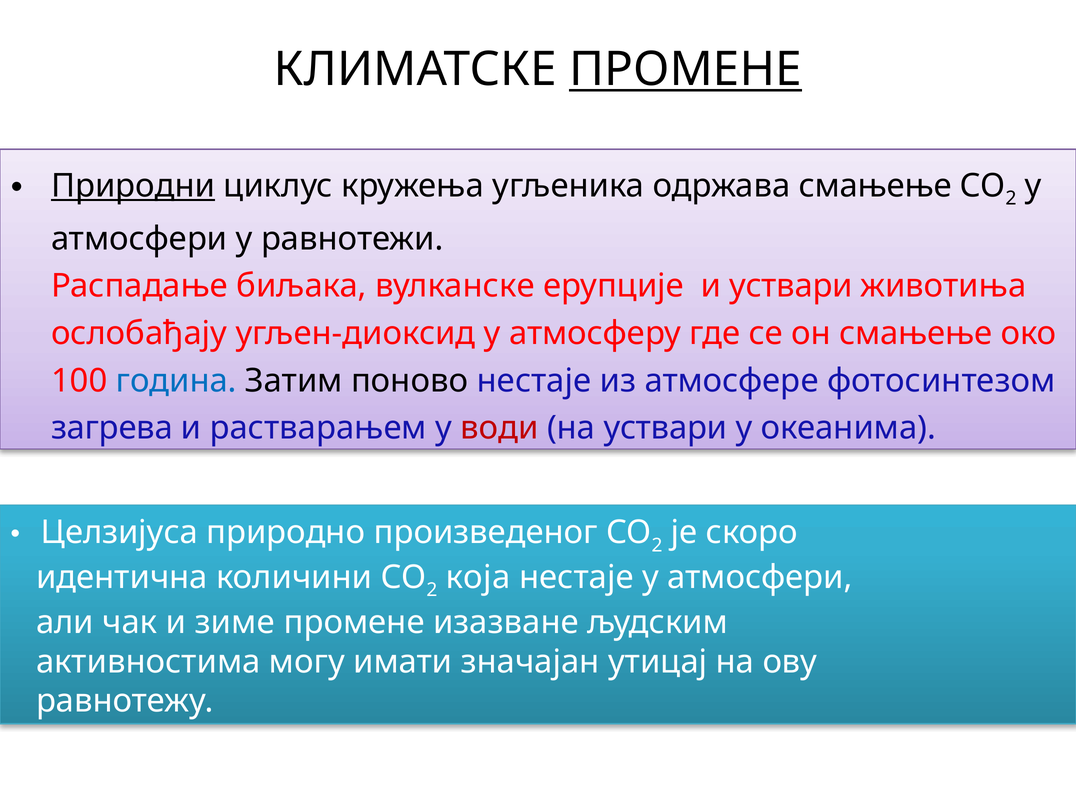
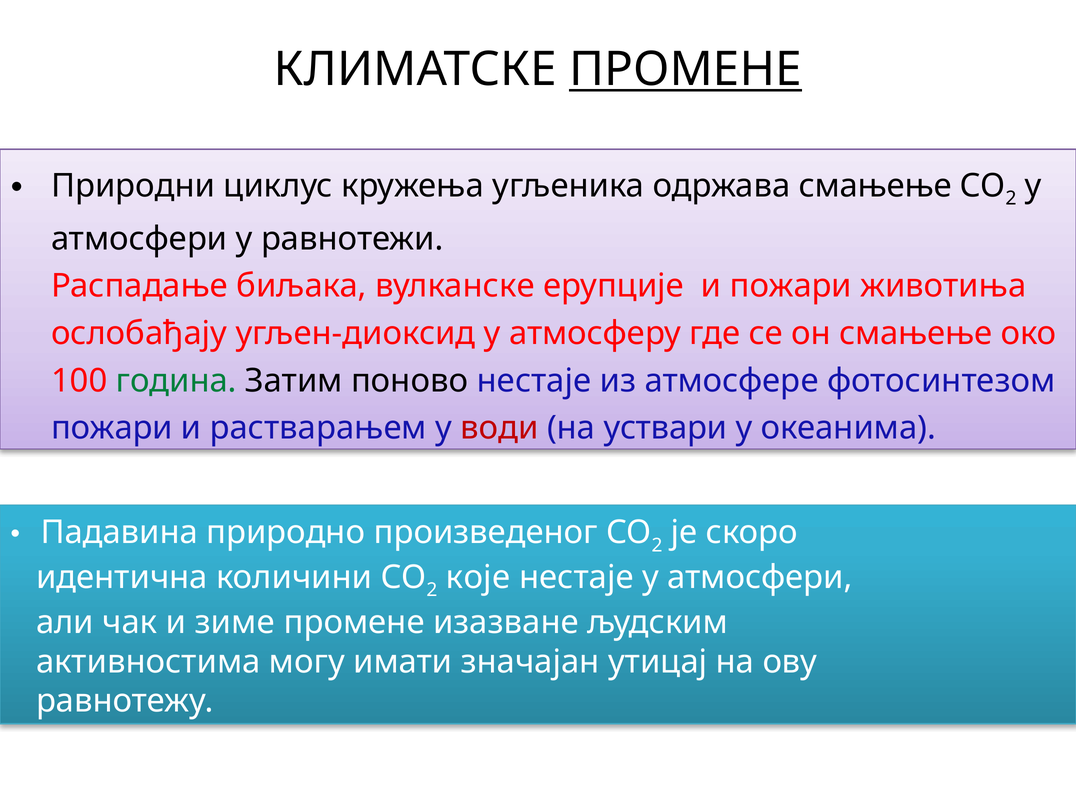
Природни underline: present -> none (133, 186)
и уствари: уствари -> пожари (791, 286)
година colour: blue -> green (176, 381)
загрева: загрева -> пожари (112, 428)
Целзијуса: Целзијуса -> Падавина (119, 532)
која: која -> које (478, 577)
